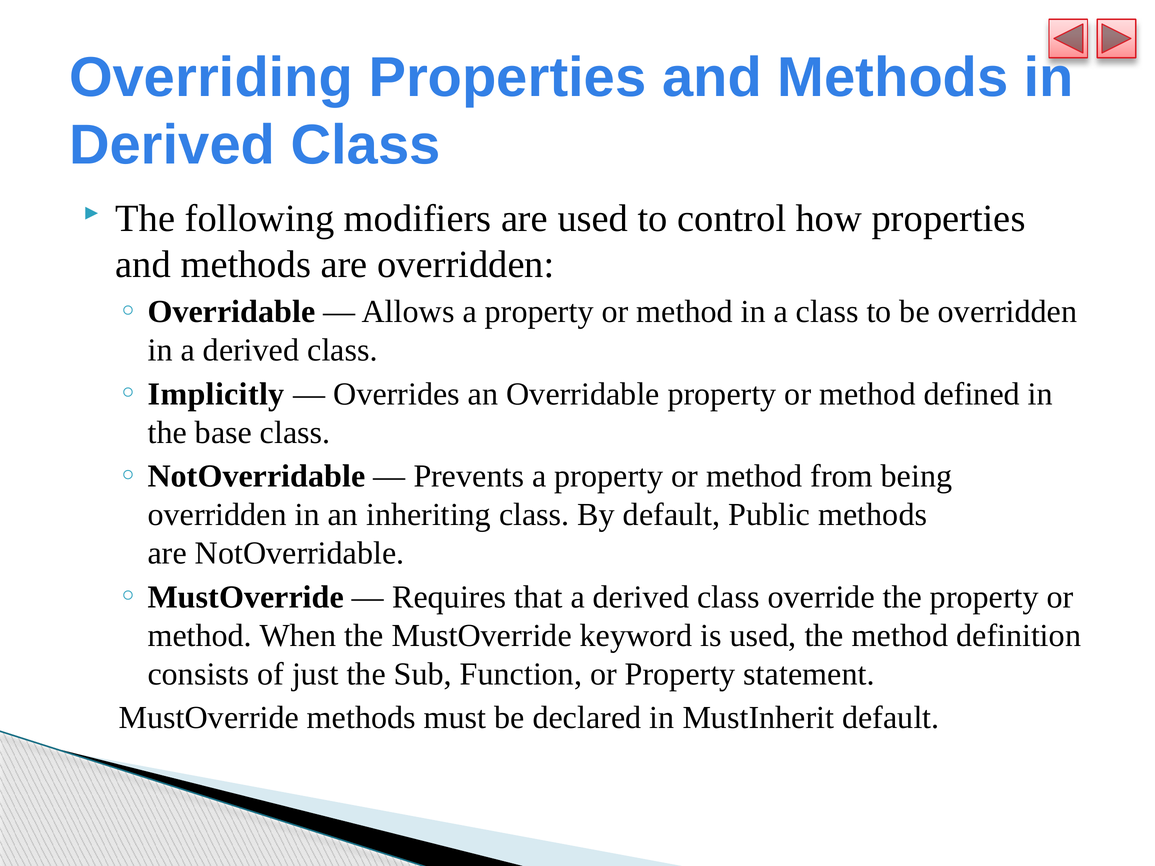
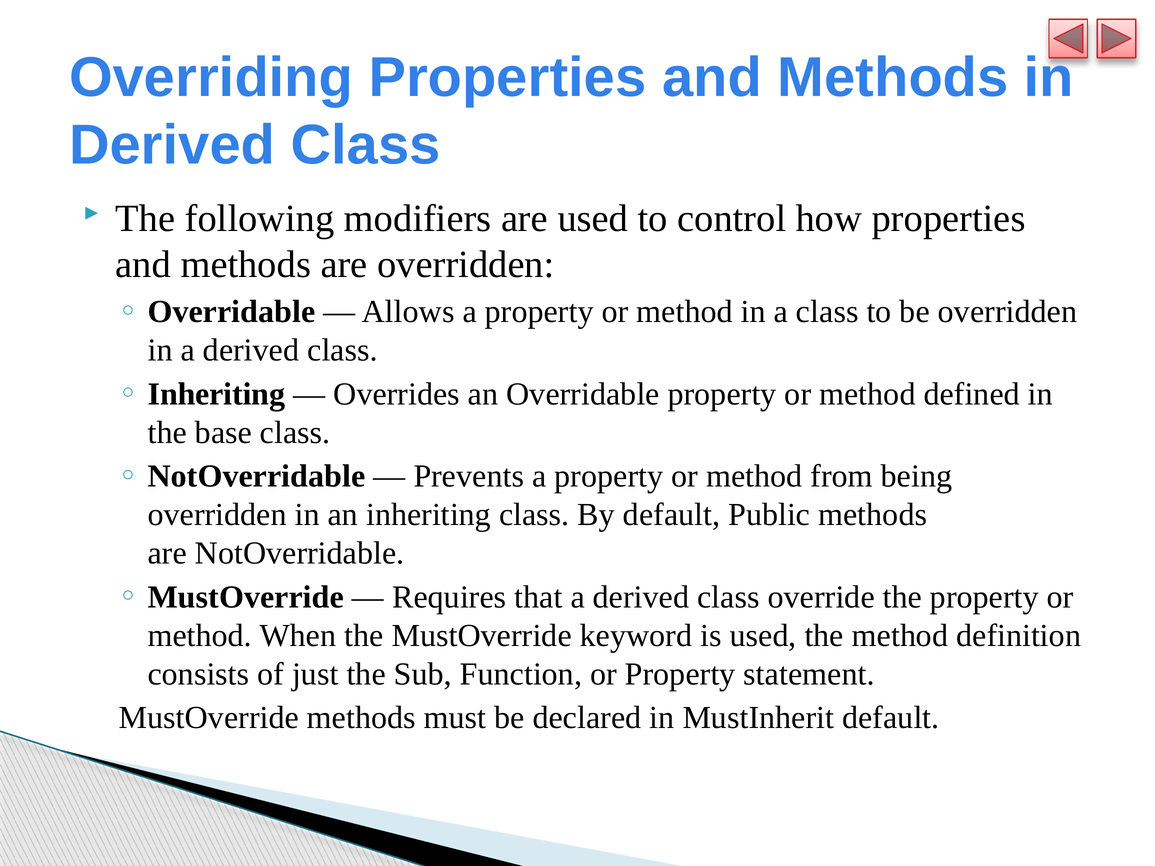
Implicitly: Implicitly -> Inheriting (216, 394)
